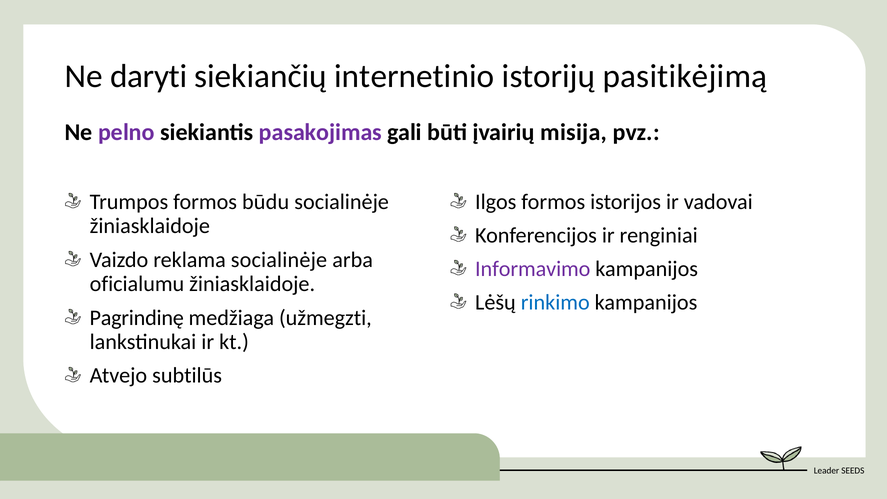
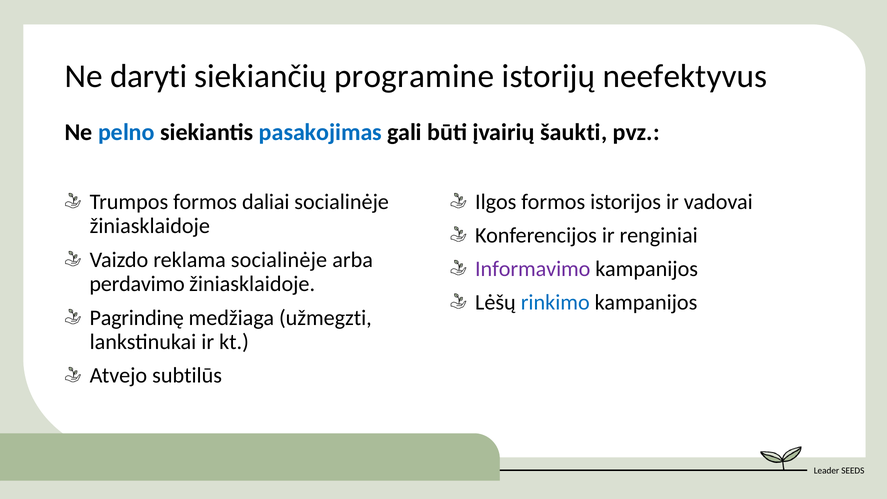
internetinio: internetinio -> programine (414, 77)
pasitikėjimą: pasitikėjimą -> neefektyvus (685, 77)
pelno colour: purple -> blue (126, 132)
pasakojimas colour: purple -> blue (320, 132)
misija: misija -> šaukti (574, 132)
būdu: būdu -> daliai (266, 202)
oficialumu: oficialumu -> perdavimo (137, 284)
